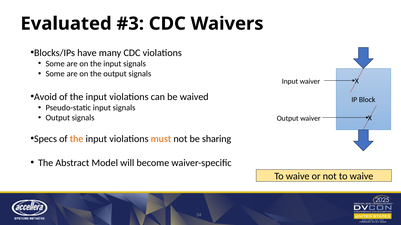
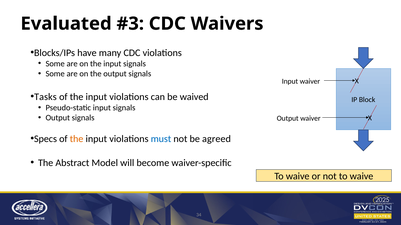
Avoid: Avoid -> Tasks (45, 97)
must colour: orange -> blue (161, 139)
sharing: sharing -> agreed (217, 139)
